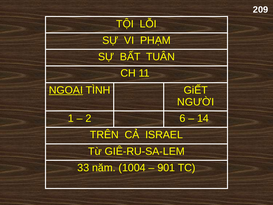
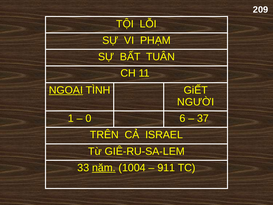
2: 2 -> 0 (88, 118)
14: 14 -> 37 (203, 118)
năm underline: none -> present (104, 168)
901: 901 -> 911 (166, 168)
